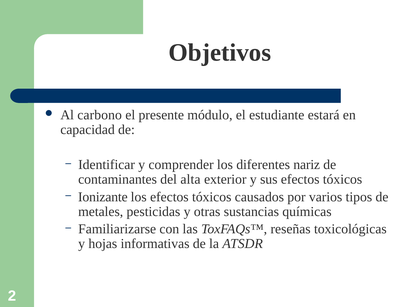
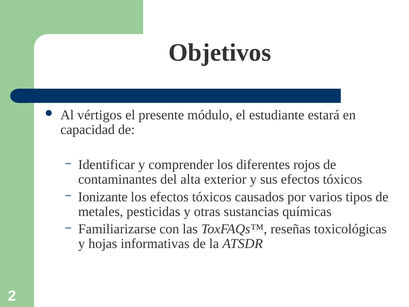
carbono: carbono -> vértigos (100, 115)
nariz: nariz -> rojos (307, 165)
